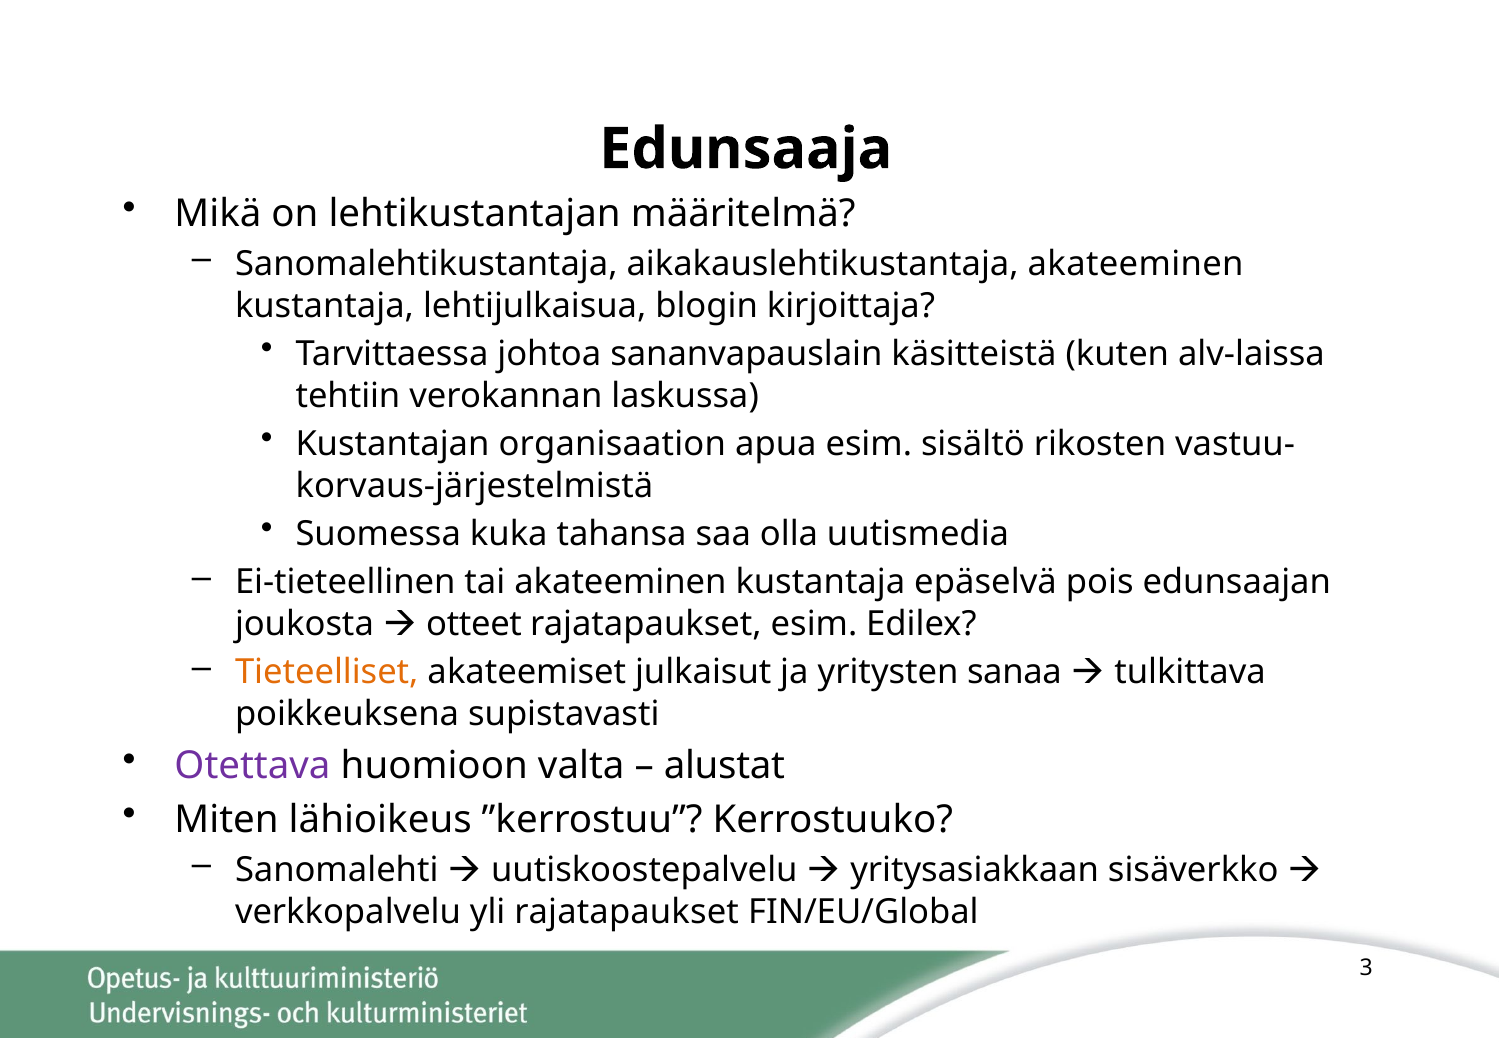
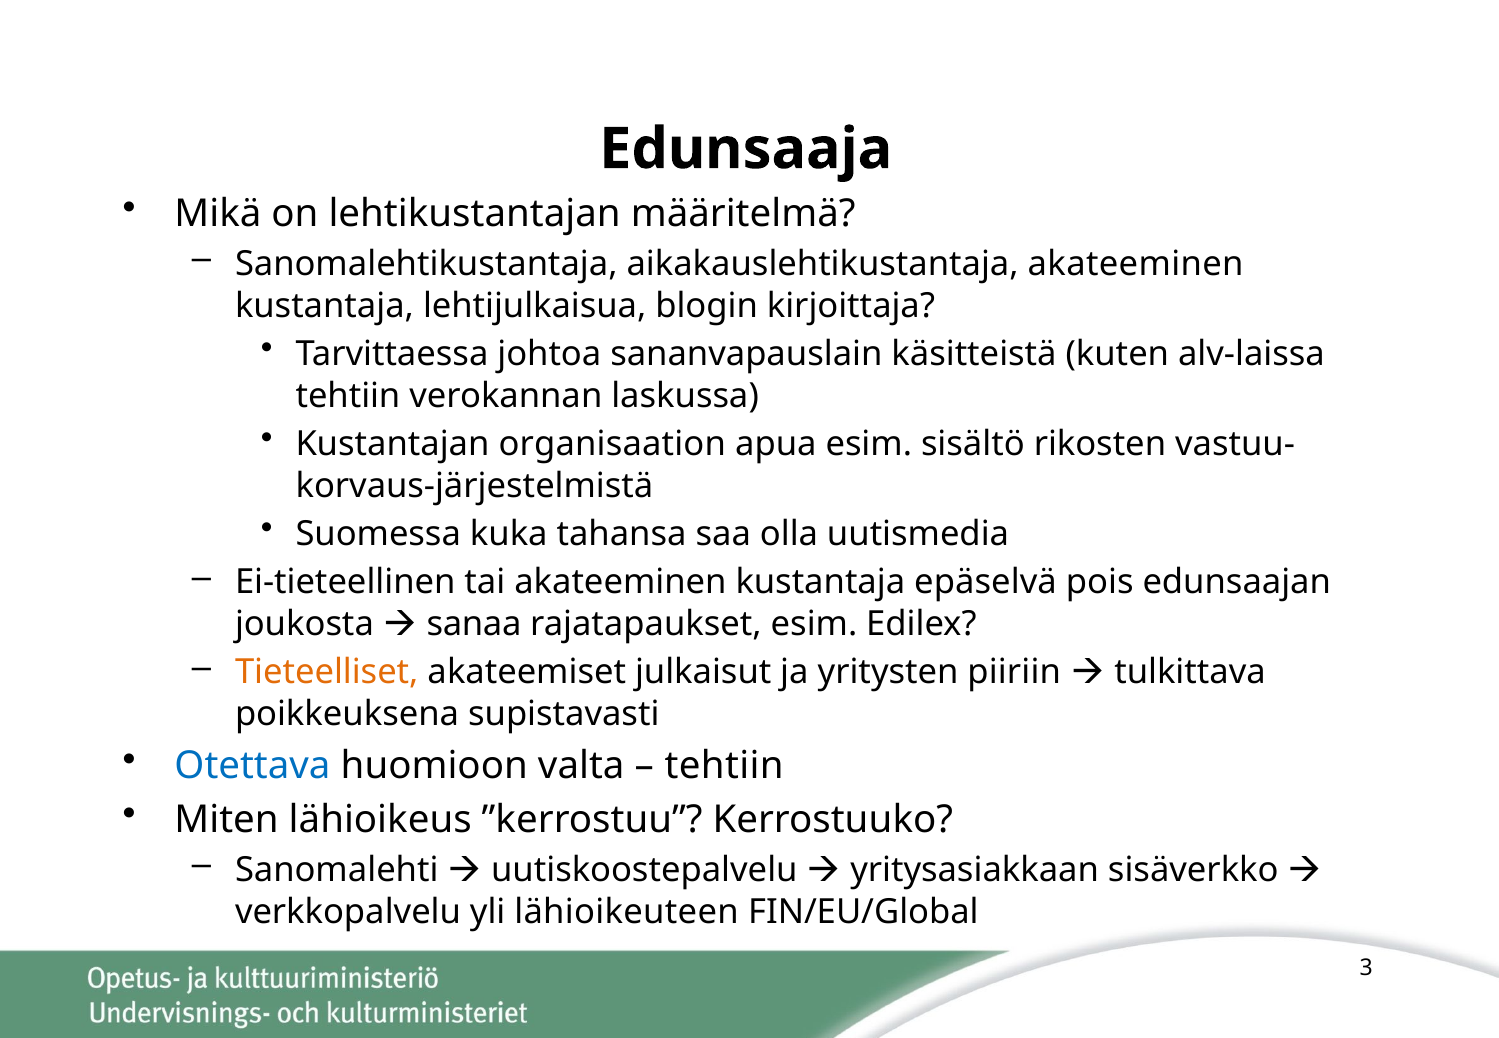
otteet: otteet -> sanaa (474, 624)
sanaa: sanaa -> piiriin (1014, 672)
Otettava colour: purple -> blue (253, 766)
alustat: alustat -> tehtiin (724, 766)
yli rajatapaukset: rajatapaukset -> lähioikeuteen (627, 911)
